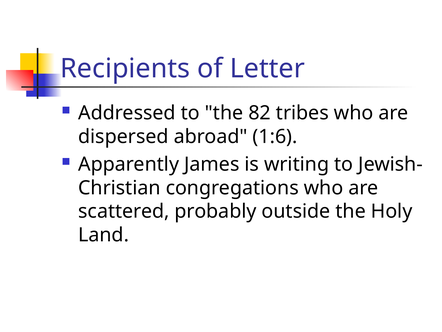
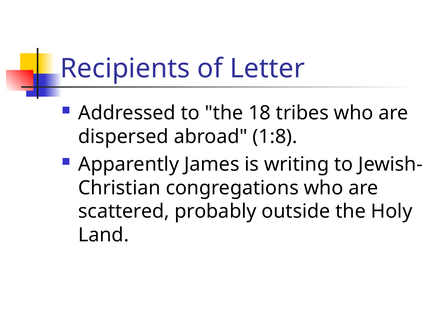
82: 82 -> 18 (260, 113)
1:6: 1:6 -> 1:8 (275, 136)
